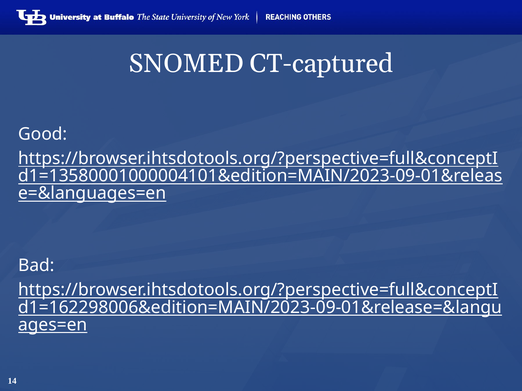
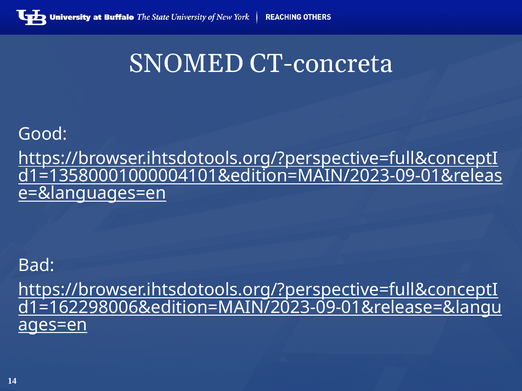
CT-captured: CT-captured -> CT-concreta (321, 64)
